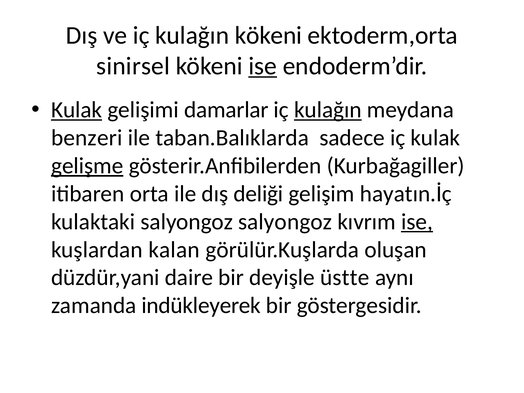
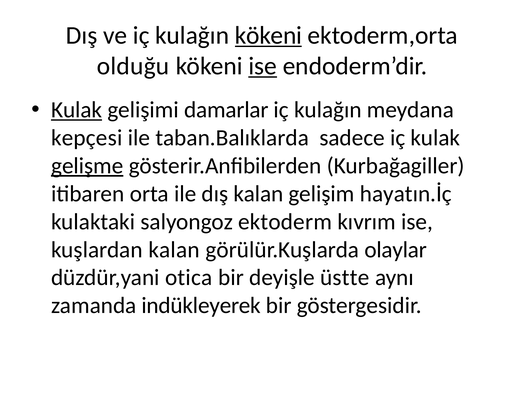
kökeni underline: none -> present (268, 35)
sinirsel: sinirsel -> olduğu (133, 66)
kulağın underline: present -> none (328, 110)
benzeri: benzeri -> kepçesi (87, 138)
dış deliği: deliği -> kalan (258, 194)
salyongoz salyongoz: salyongoz -> ektoderm (285, 222)
ise underline: present -> none (417, 222)
oluşan: oluşan -> olaylar (396, 250)
daire: daire -> otica (189, 278)
